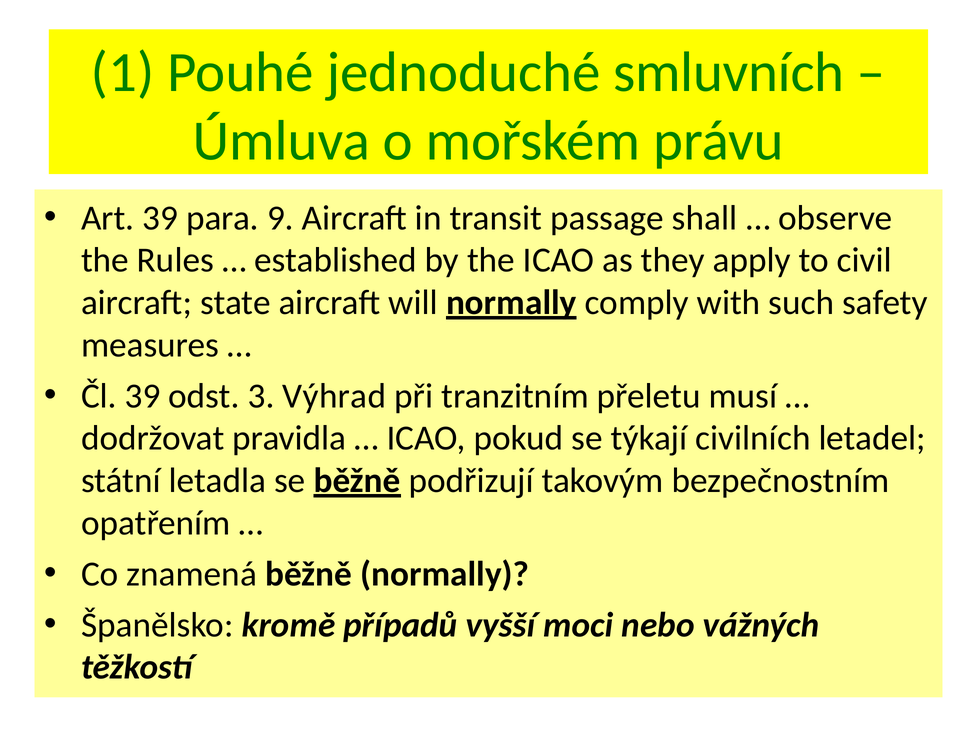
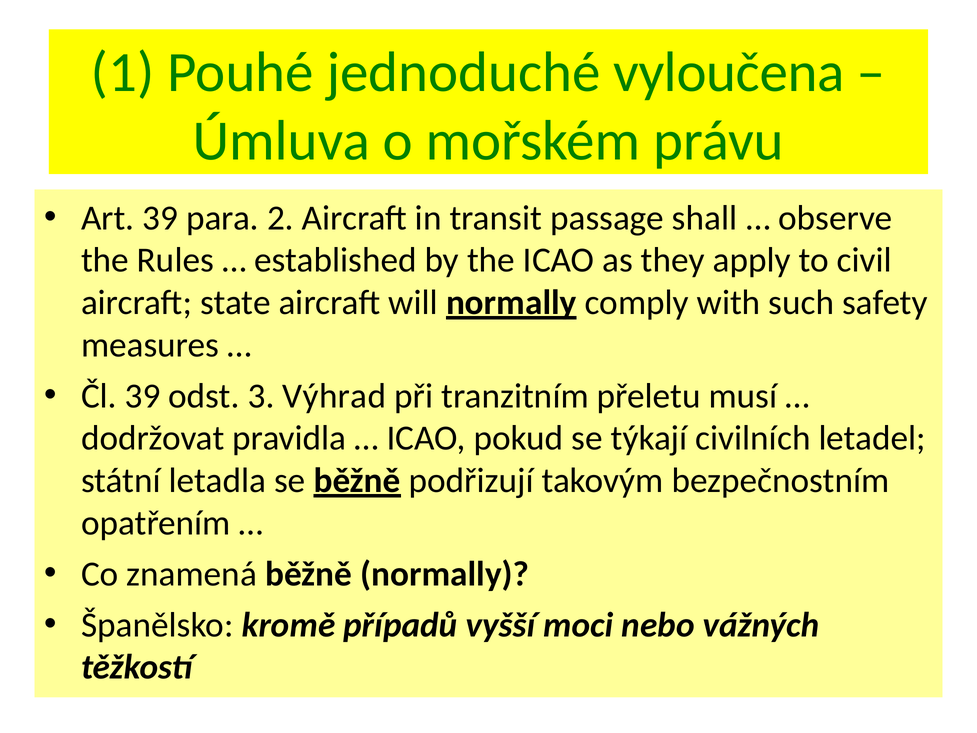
smluvních: smluvních -> vyloučena (729, 72)
9: 9 -> 2 (280, 218)
